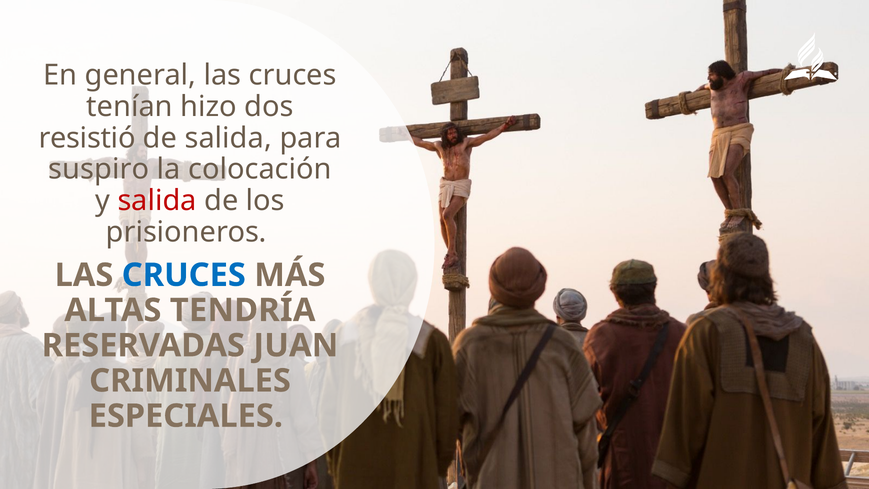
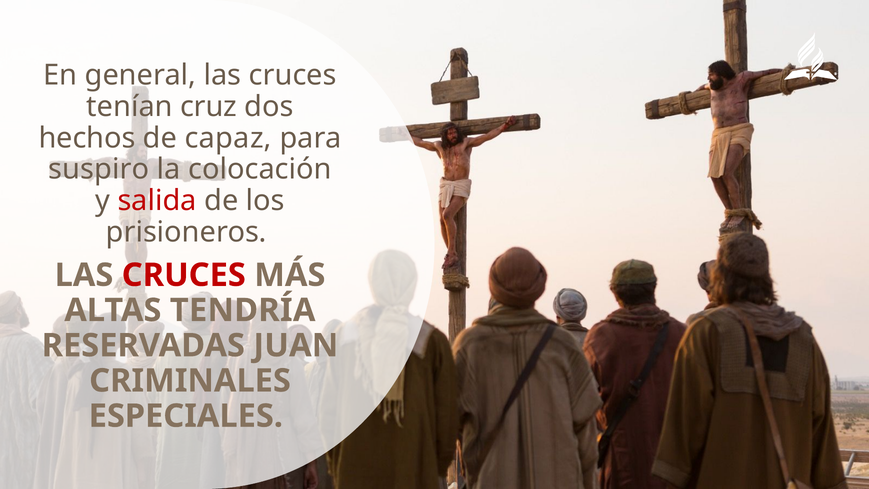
hizo: hizo -> cruz (209, 107)
resistió: resistió -> hechos (87, 138)
de salida: salida -> capaz (228, 138)
CRUCES colour: blue -> red (184, 275)
